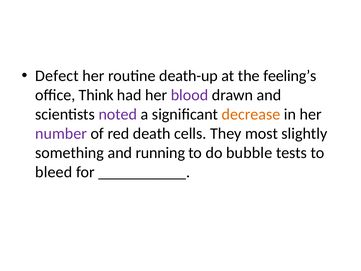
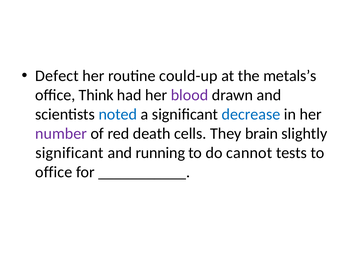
death-up: death-up -> could-up (188, 76)
feeling’s: feeling’s -> metals’s (290, 76)
noted colour: purple -> blue (118, 114)
decrease colour: orange -> blue (251, 114)
most: most -> brain (262, 134)
something: something -> significant (69, 153)
bubble: bubble -> cannot (249, 153)
bleed: bleed -> office (54, 172)
